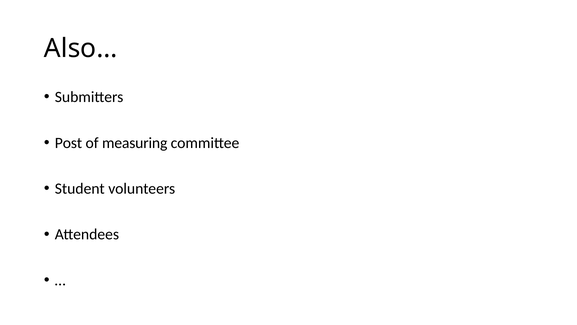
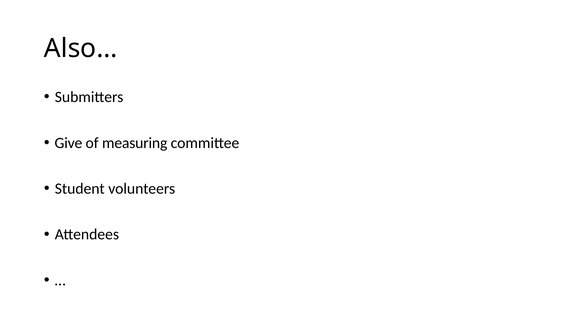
Post: Post -> Give (68, 143)
